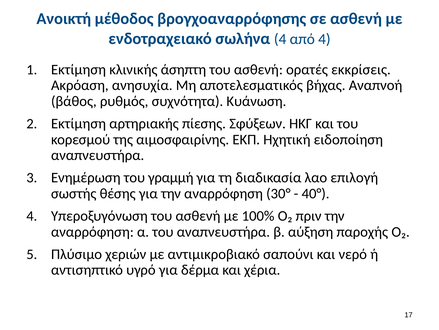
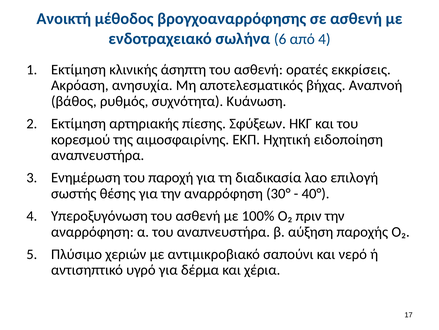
σωλήνα 4: 4 -> 6 (280, 39)
γραμμή: γραμμή -> παροχή (171, 177)
